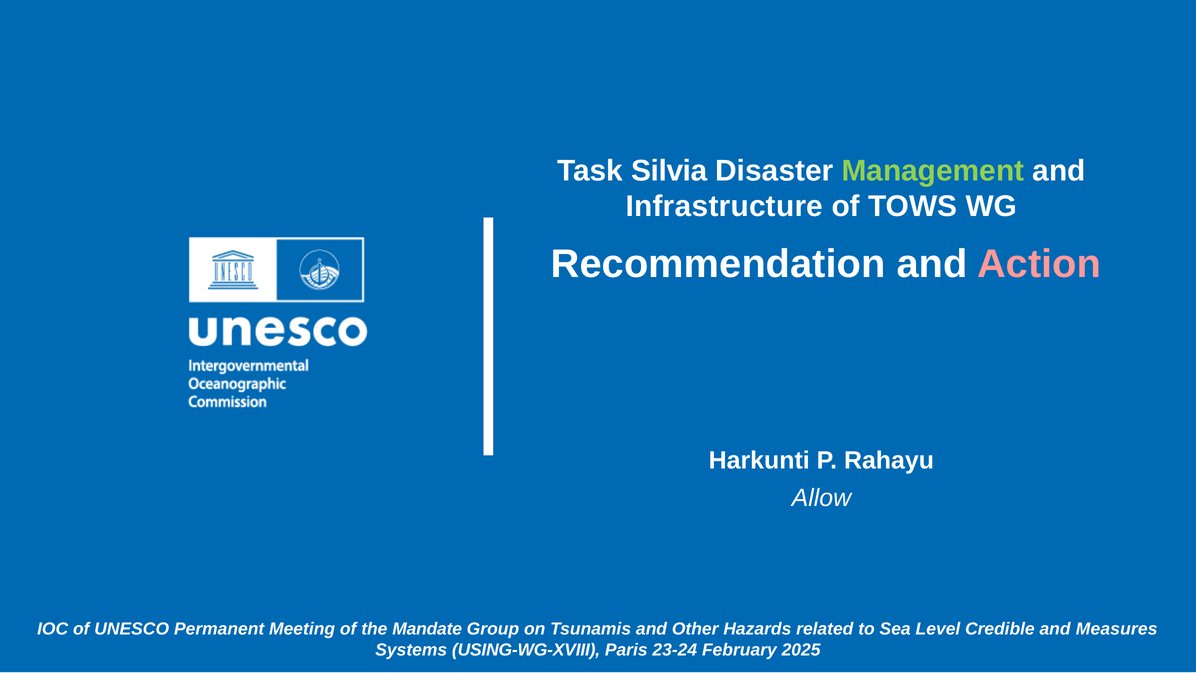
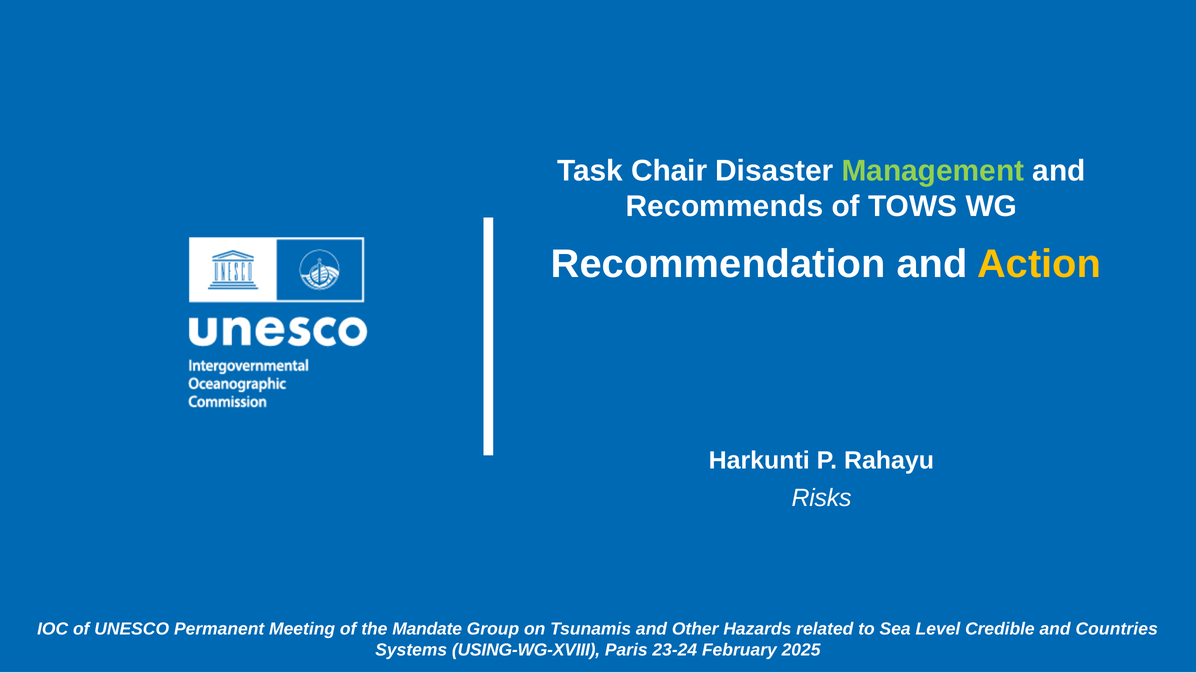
Silvia: Silvia -> Chair (669, 171)
Infrastructure: Infrastructure -> Recommends (724, 207)
Action colour: pink -> yellow (1039, 264)
Allow: Allow -> Risks (822, 498)
Measures: Measures -> Countries (1117, 629)
